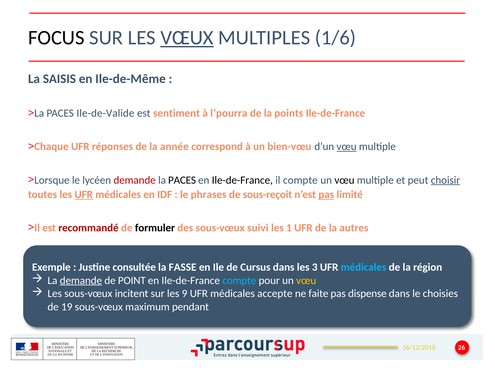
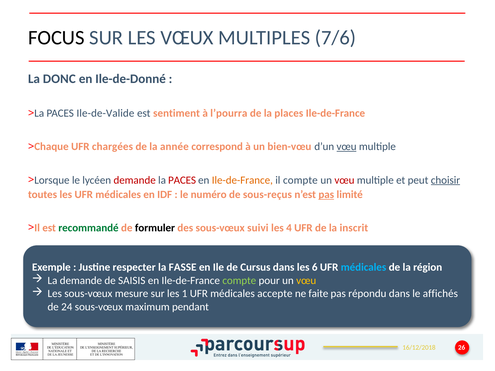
VŒUX underline: present -> none (187, 38)
1/6: 1/6 -> 7/6 (335, 38)
SAISIS: SAISIS -> DONC (59, 79)
Ile-de-Même: Ile-de-Même -> Ile-de-Donné (131, 79)
points: points -> places (289, 113)
réponses: réponses -> chargées (112, 147)
PACES colour: black -> red (182, 180)
Ile-de-France colour: black -> orange (242, 180)
vœu colour: black -> red (344, 180)
UFR underline: present -> none (84, 195)
phrases: phrases -> numéro (209, 195)
sous-reçoit: sous-reçoit -> sous-reçus (267, 195)
recommandé colour: red -> green (88, 228)
1: 1 -> 4 (289, 228)
autres: autres -> inscrit (354, 228)
consultée: consultée -> respecter (134, 267)
3: 3 -> 6 (315, 267)
demande underline: present -> none (81, 281)
POINT: POINT -> SAISIS (132, 281)
compte colour: light blue -> light green (239, 281)
incitent: incitent -> mesure (132, 294)
9: 9 -> 1 (185, 294)
dispense: dispense -> répondu (367, 294)
choisies: choisies -> affichés (440, 294)
19: 19 -> 24 (67, 307)
